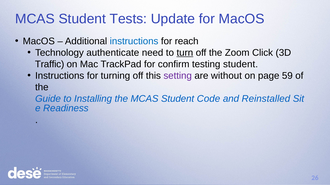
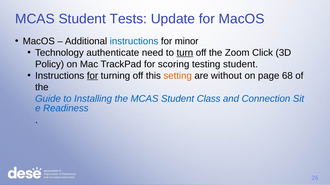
reach: reach -> minor (187, 41)
Traffic: Traffic -> Policy (50, 64)
confirm: confirm -> scoring (174, 64)
for underline: none -> present (92, 76)
setting colour: purple -> orange (178, 76)
59: 59 -> 68 (287, 76)
Code: Code -> Class (209, 99)
Reinstalled: Reinstalled -> Connection (266, 99)
